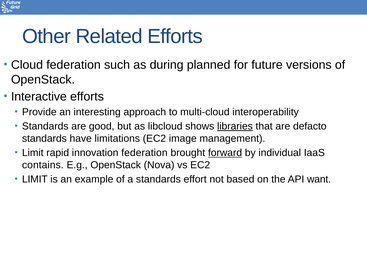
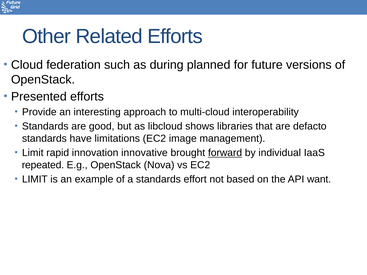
Interactive: Interactive -> Presented (39, 97)
libraries underline: present -> none (235, 126)
innovation federation: federation -> innovative (144, 153)
contains: contains -> repeated (43, 165)
